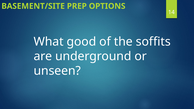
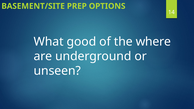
soffits: soffits -> where (153, 42)
